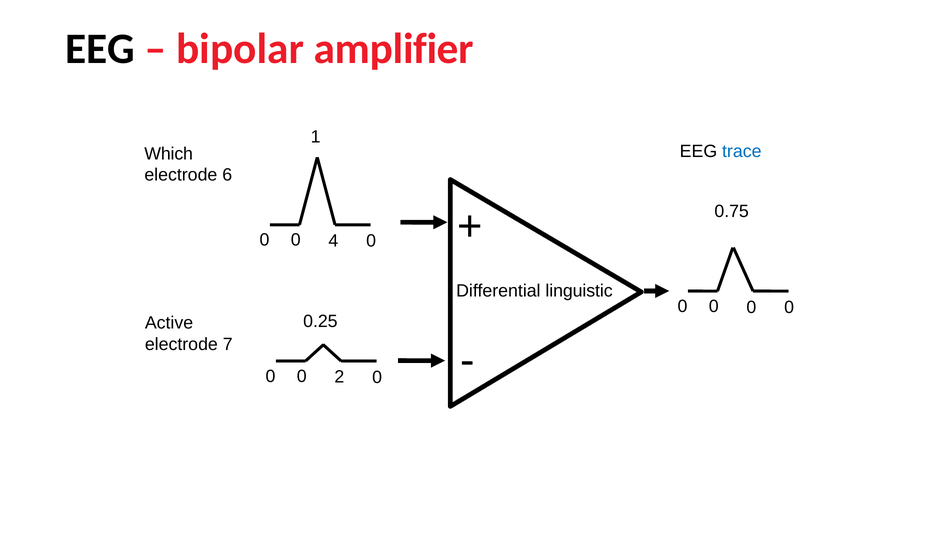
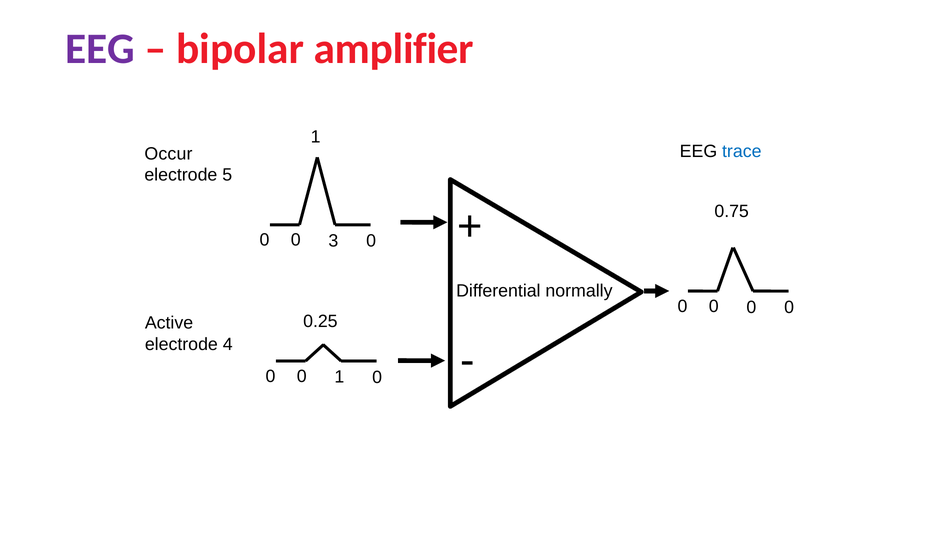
EEG colour: black -> purple (100, 49)
Which: Which -> Occur (168, 154)
6: 6 -> 5 (227, 175)
4: 4 -> 3 (333, 241)
linguistic: linguistic -> normally (579, 291)
7: 7 -> 4 (228, 344)
0 2: 2 -> 1 (339, 377)
